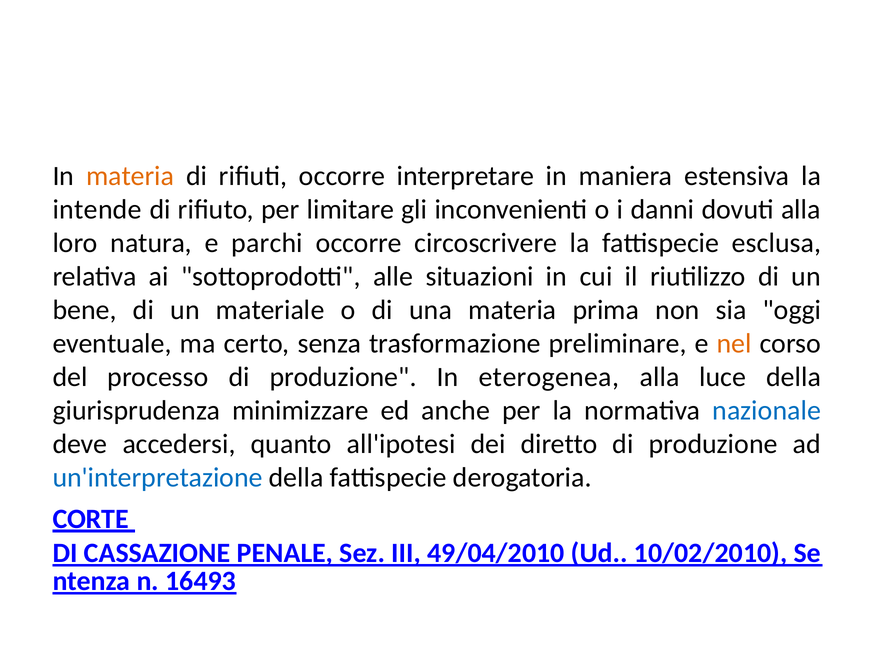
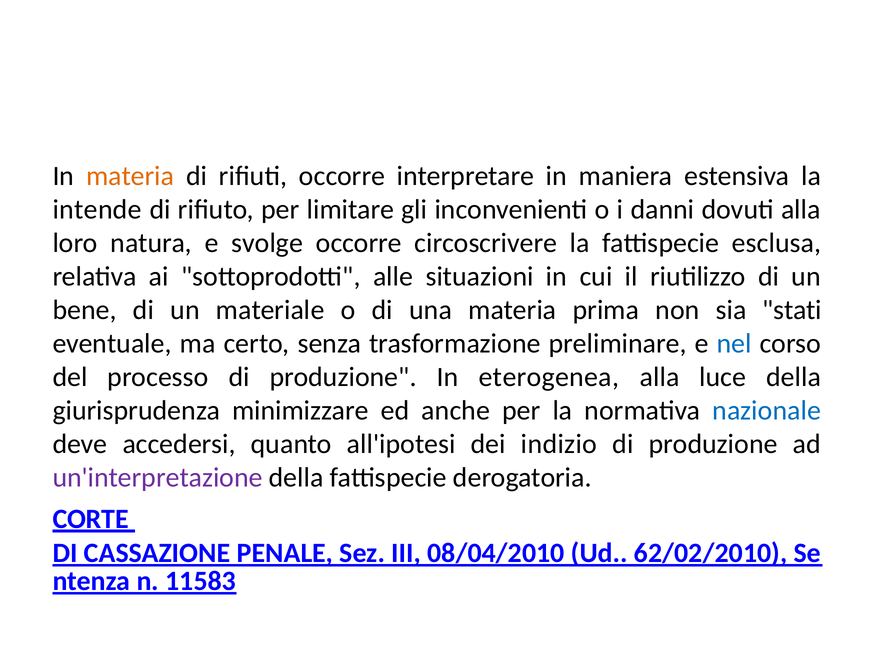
parchi: parchi -> svolge (267, 243)
oggi: oggi -> stati (792, 310)
nel colour: orange -> blue (734, 344)
diretto: diretto -> indizio (559, 444)
un'interpretazione colour: blue -> purple (158, 478)
49/04/2010: 49/04/2010 -> 08/04/2010 (496, 553)
10/02/2010: 10/02/2010 -> 62/02/2010 (711, 553)
16493: 16493 -> 11583 (201, 581)
